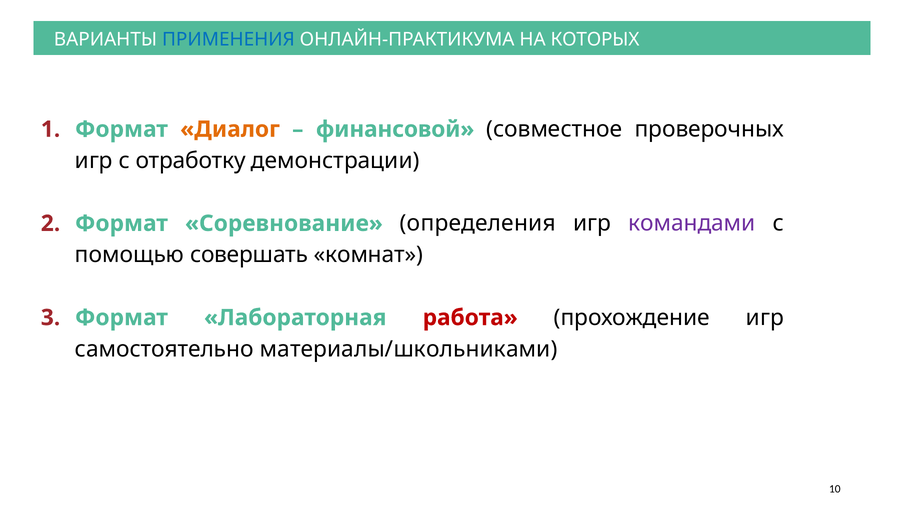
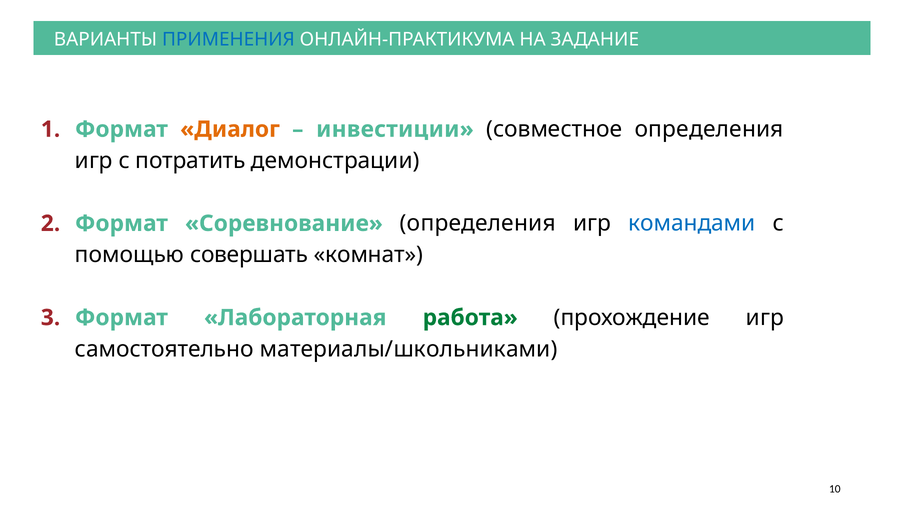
КОТОРЫХ: КОТОРЫХ -> ЗАДАНИЕ (595, 39)
финансовой: финансовой -> инвестиции (395, 129)
совместное проверочных: проверочных -> определения (709, 129)
отработку: отработку -> потратить (191, 161)
командами colour: purple -> blue (692, 223)
работа colour: red -> green (470, 318)
